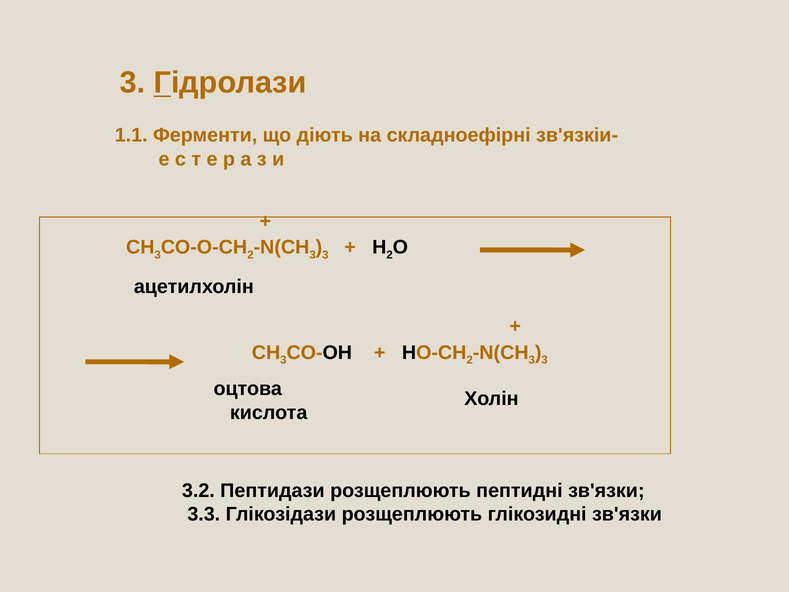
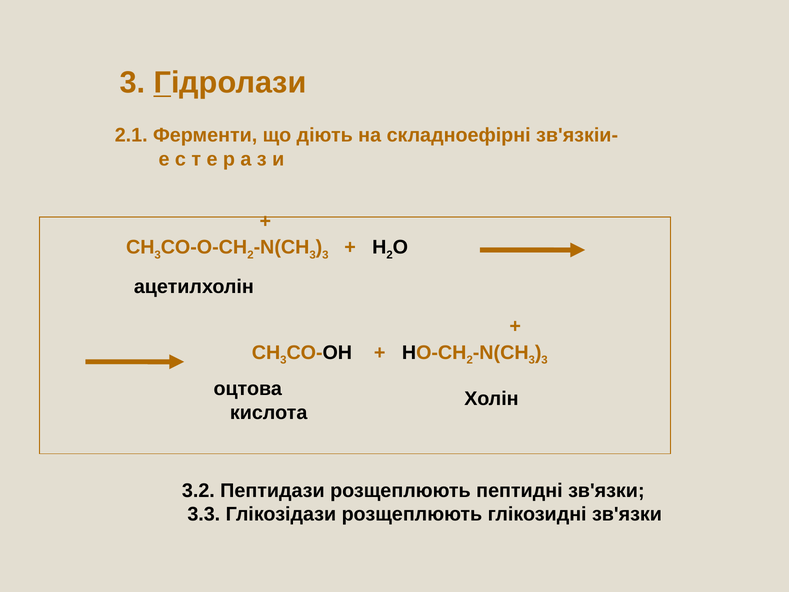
1.1: 1.1 -> 2.1 (131, 135)
